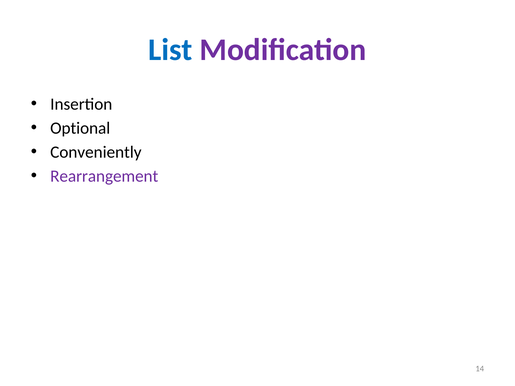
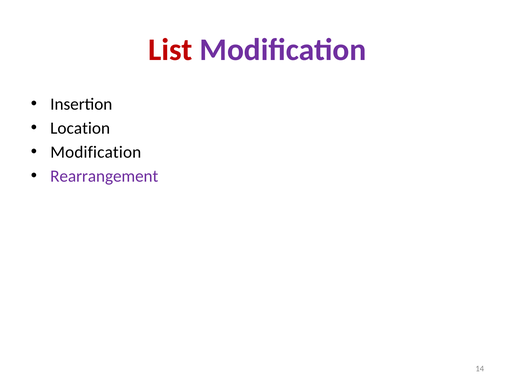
List colour: blue -> red (170, 50)
Optional: Optional -> Location (80, 128)
Conveniently: Conveniently -> Modification (96, 152)
